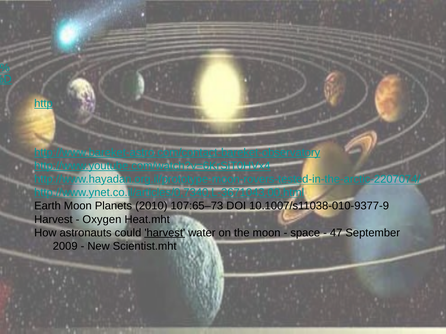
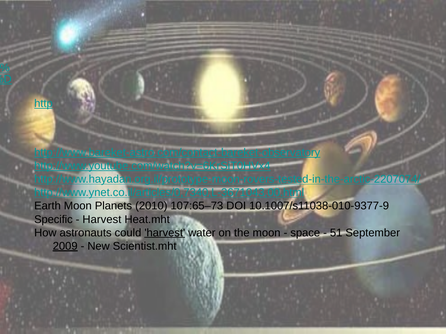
Harvest: Harvest -> Specific (53, 220)
Oxygen: Oxygen -> Harvest (102, 220)
47: 47 -> 51 (336, 233)
2009 underline: none -> present (65, 246)
